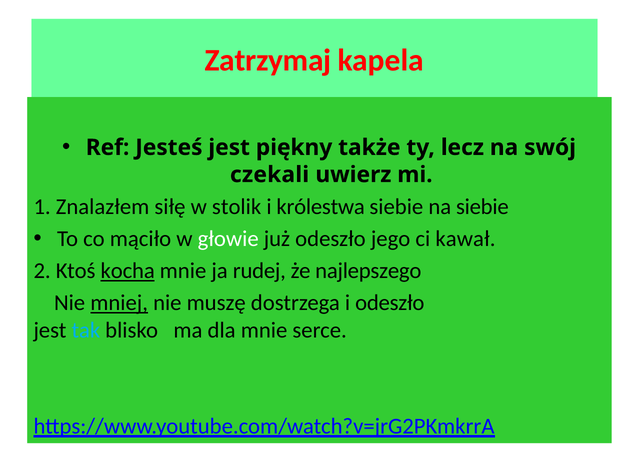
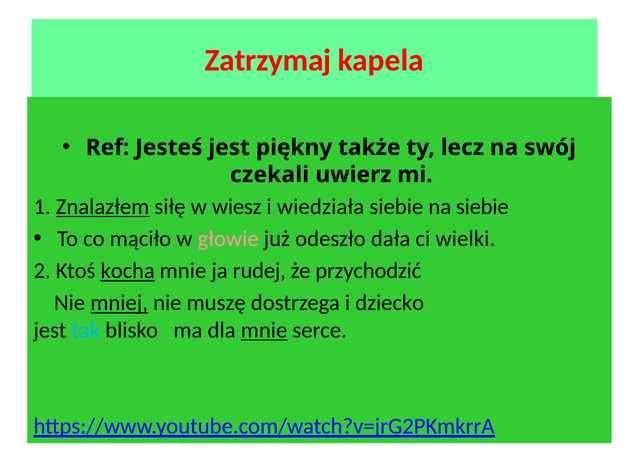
Znalazłem underline: none -> present (103, 207)
stolik: stolik -> wiesz (237, 207)
królestwa: królestwa -> wiedziała (320, 207)
głowie colour: white -> pink (228, 239)
jego: jego -> dała (391, 239)
kawał: kawał -> wielki (465, 239)
najlepszego: najlepszego -> przychodzić (368, 271)
i odeszło: odeszło -> dziecko (390, 303)
mnie underline: none -> present (264, 331)
